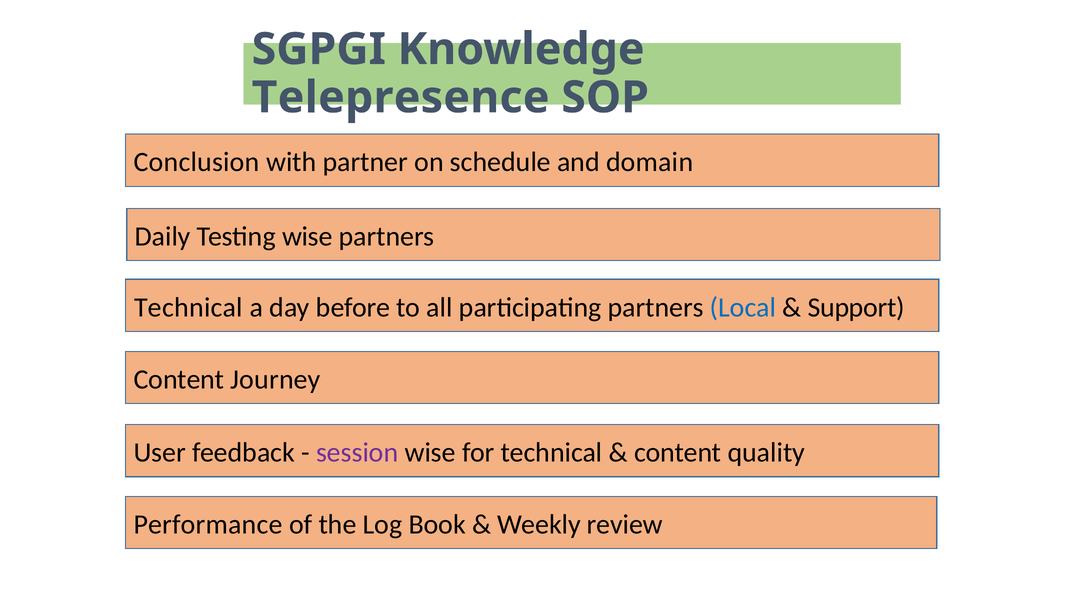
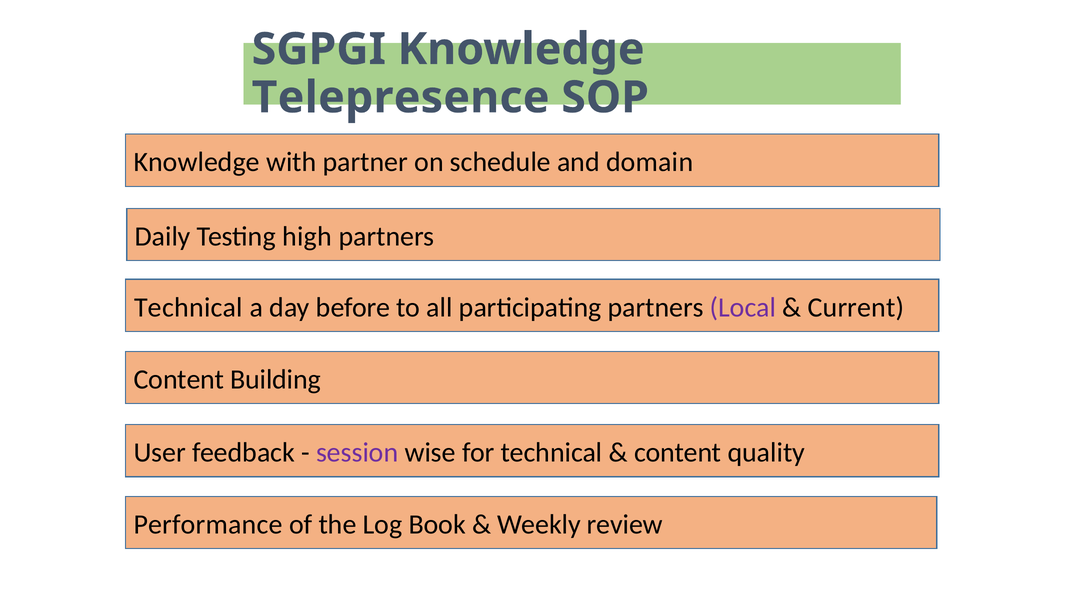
Conclusion: Conclusion -> Knowledge (197, 162)
Testing wise: wise -> high (307, 237)
Local colour: blue -> purple (743, 308)
Support: Support -> Current (856, 308)
Journey: Journey -> Building (276, 380)
